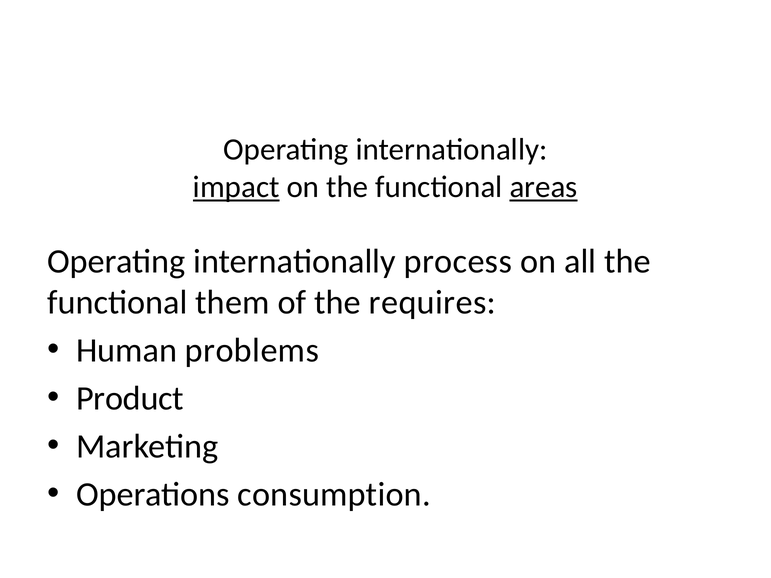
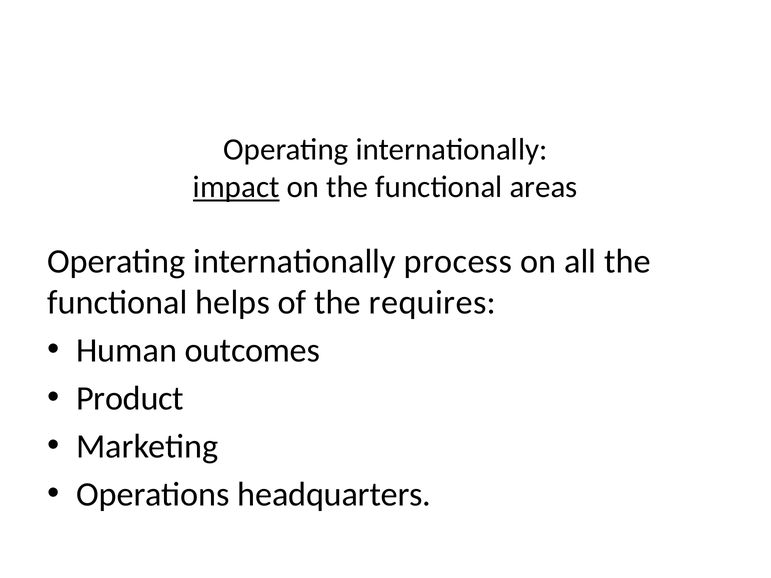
areas underline: present -> none (544, 187)
them: them -> helps (233, 302)
problems: problems -> outcomes (252, 351)
consumption: consumption -> headquarters (334, 495)
